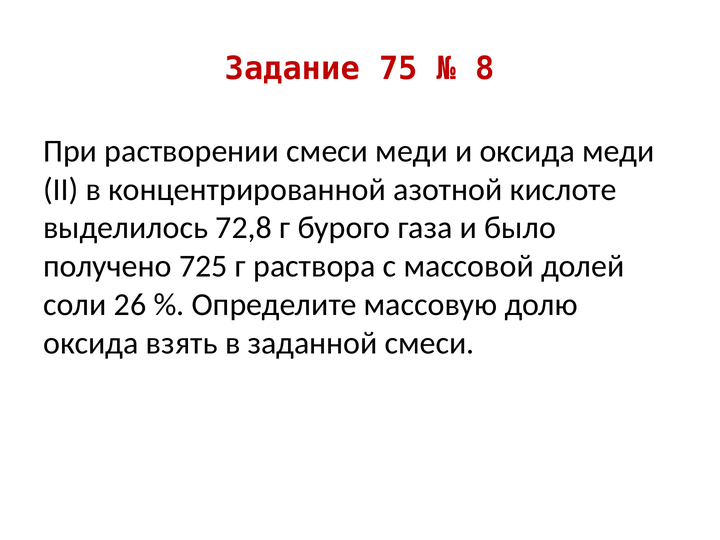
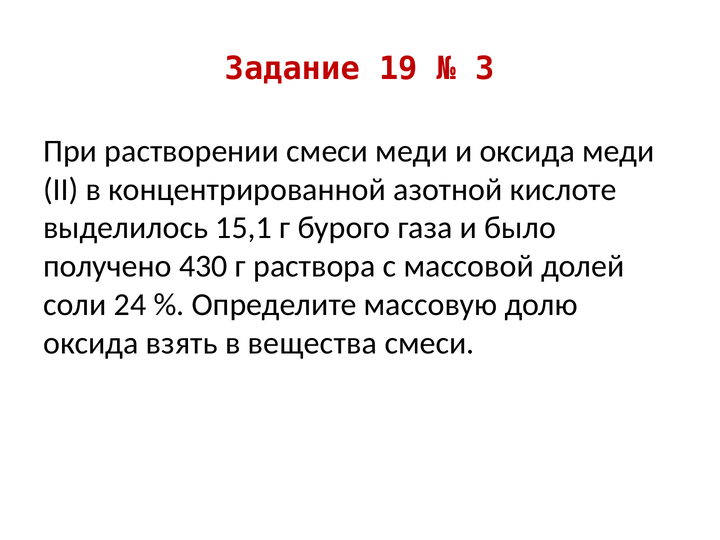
75: 75 -> 19 (398, 69)
8: 8 -> 3 (485, 69)
72,8: 72,8 -> 15,1 (244, 228)
725: 725 -> 430 (203, 266)
26: 26 -> 24 (130, 305)
заданной: заданной -> вещества (312, 343)
